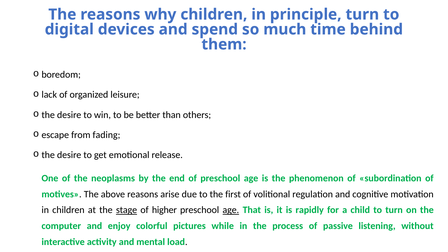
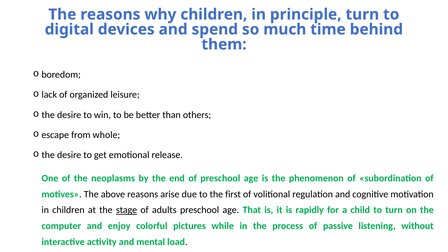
fading: fading -> whole (106, 135)
higher: higher -> adults (164, 210)
age underline: present -> none (231, 210)
